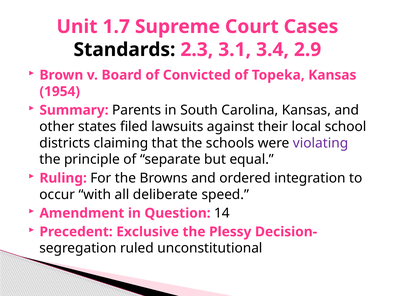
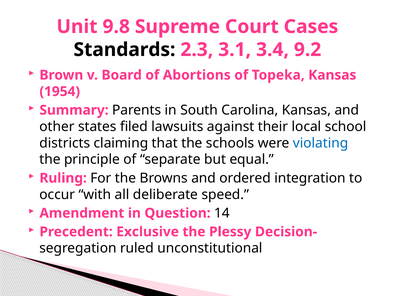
1.7: 1.7 -> 9.8 (116, 27)
2.9: 2.9 -> 9.2 (308, 50)
Convicted: Convicted -> Abortions (197, 75)
violating colour: purple -> blue (321, 143)
